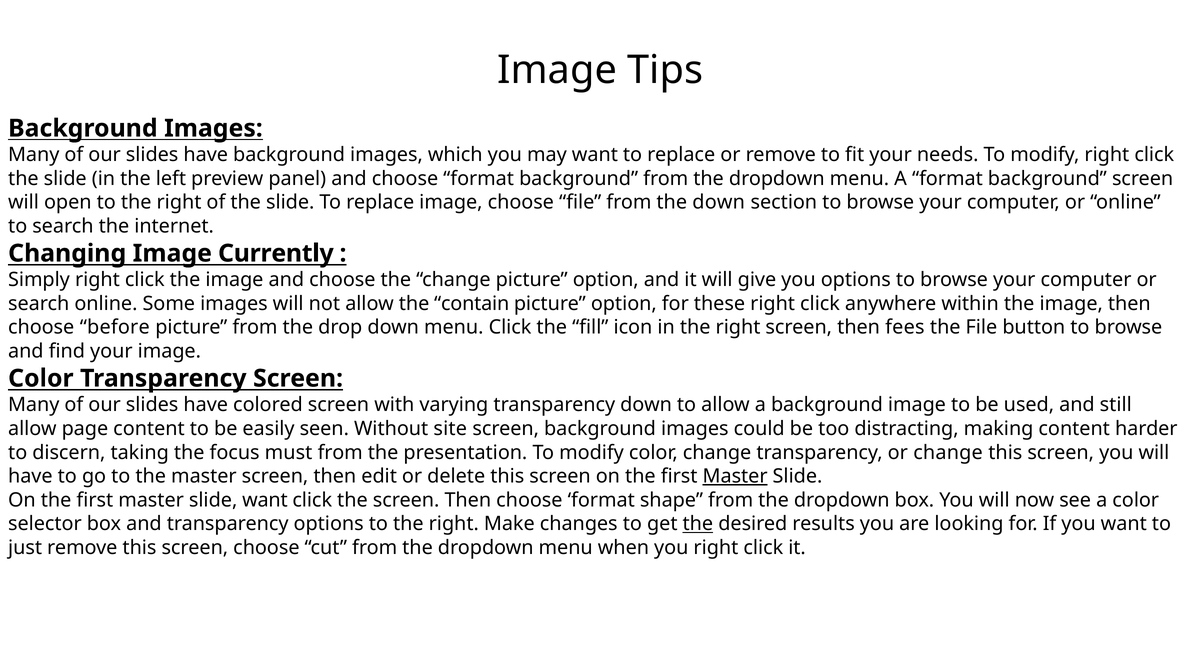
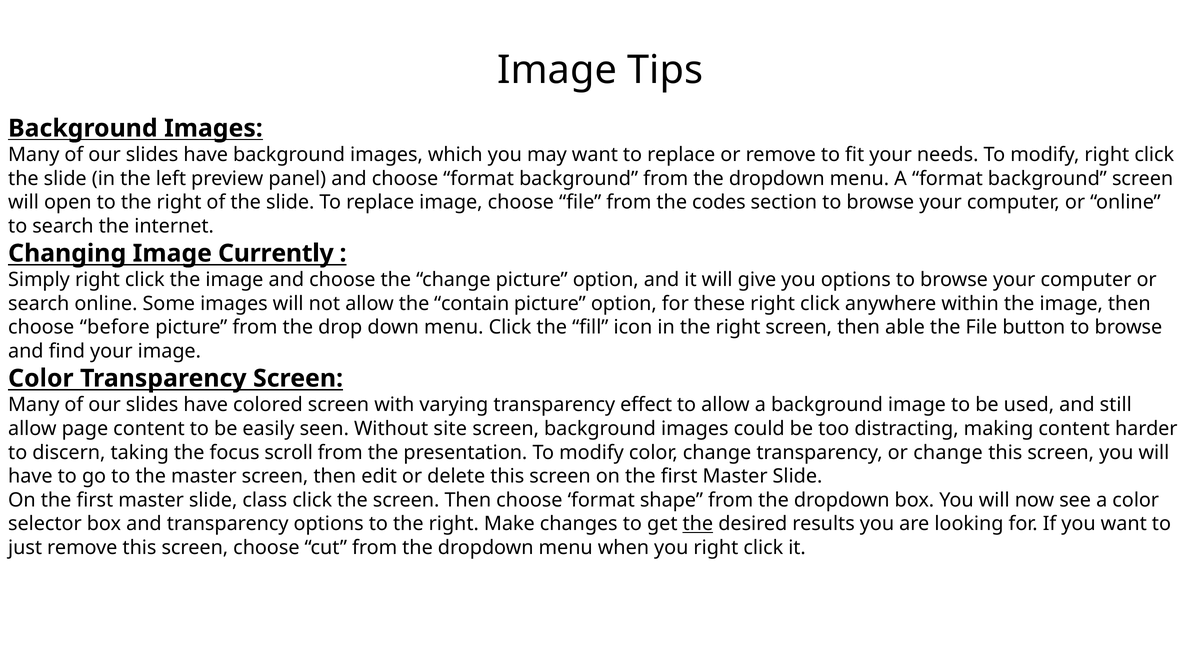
the down: down -> codes (719, 202)
fees: fees -> able (905, 327)
transparency down: down -> effect (646, 405)
must: must -> scroll (289, 452)
Master underline: present -> none (735, 476)
slide want: want -> class (265, 500)
